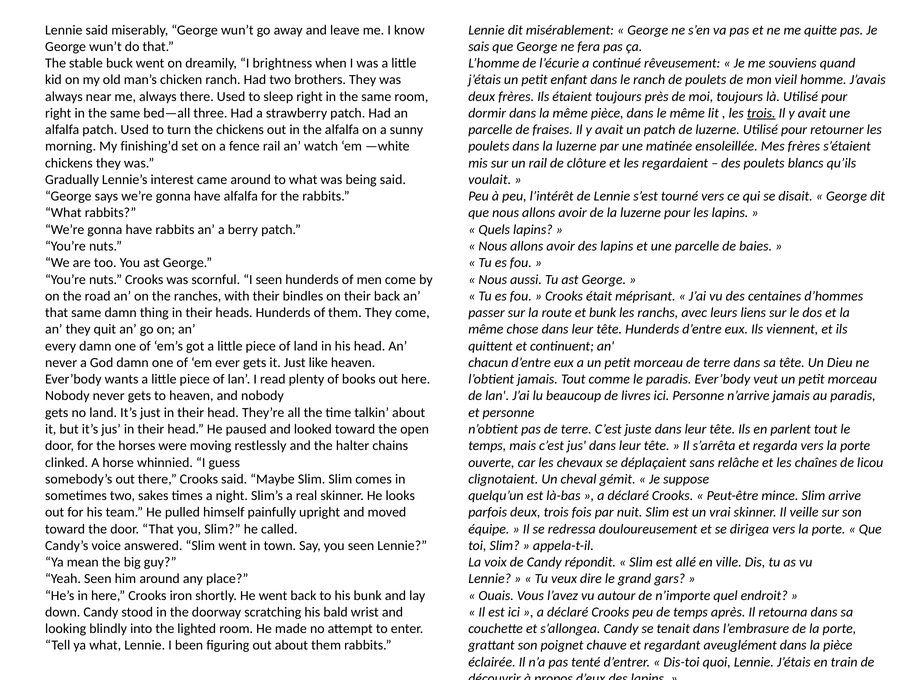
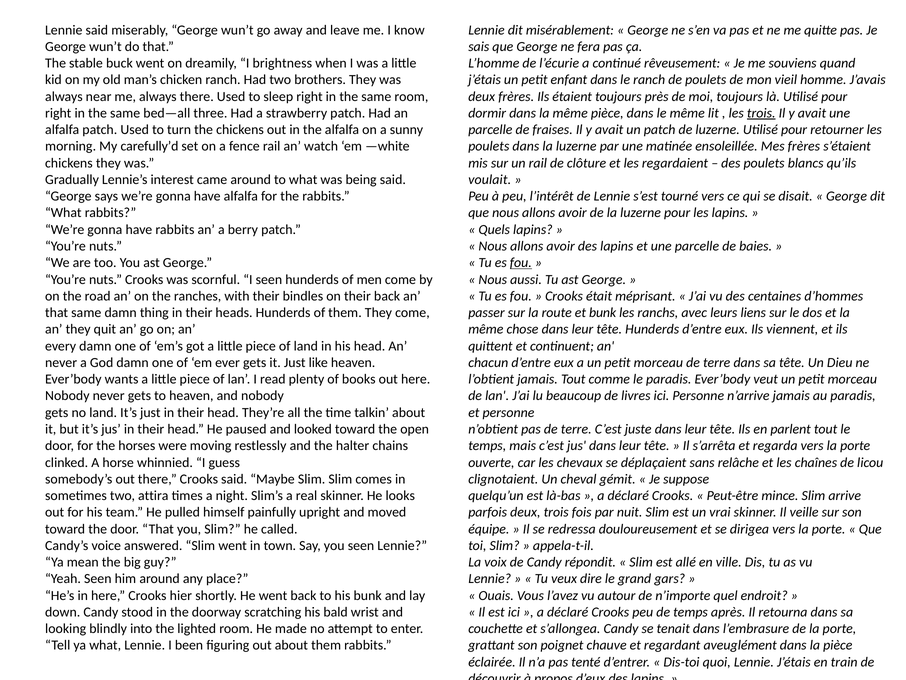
finishing’d: finishing’d -> carefully’d (149, 146)
fou underline: none -> present (521, 263)
sakes: sakes -> attira (153, 495)
iron: iron -> hier (181, 595)
